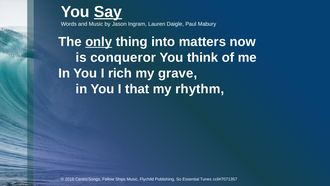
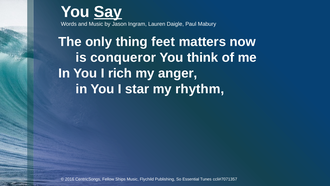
only underline: present -> none (99, 42)
into: into -> feet (163, 42)
grave: grave -> anger (178, 73)
that: that -> star (137, 89)
